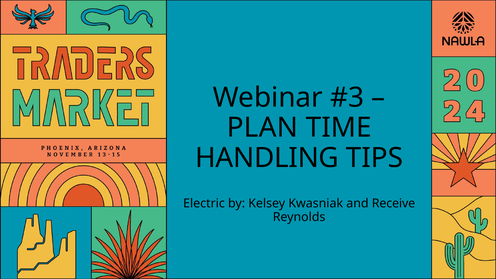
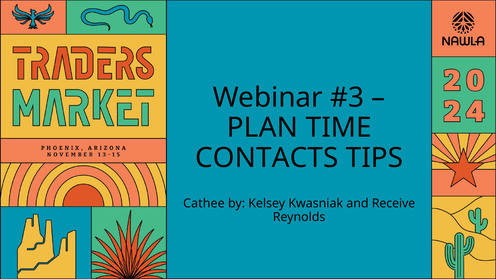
HANDLING: HANDLING -> CONTACTS (267, 158)
Electric: Electric -> Cathee (204, 204)
